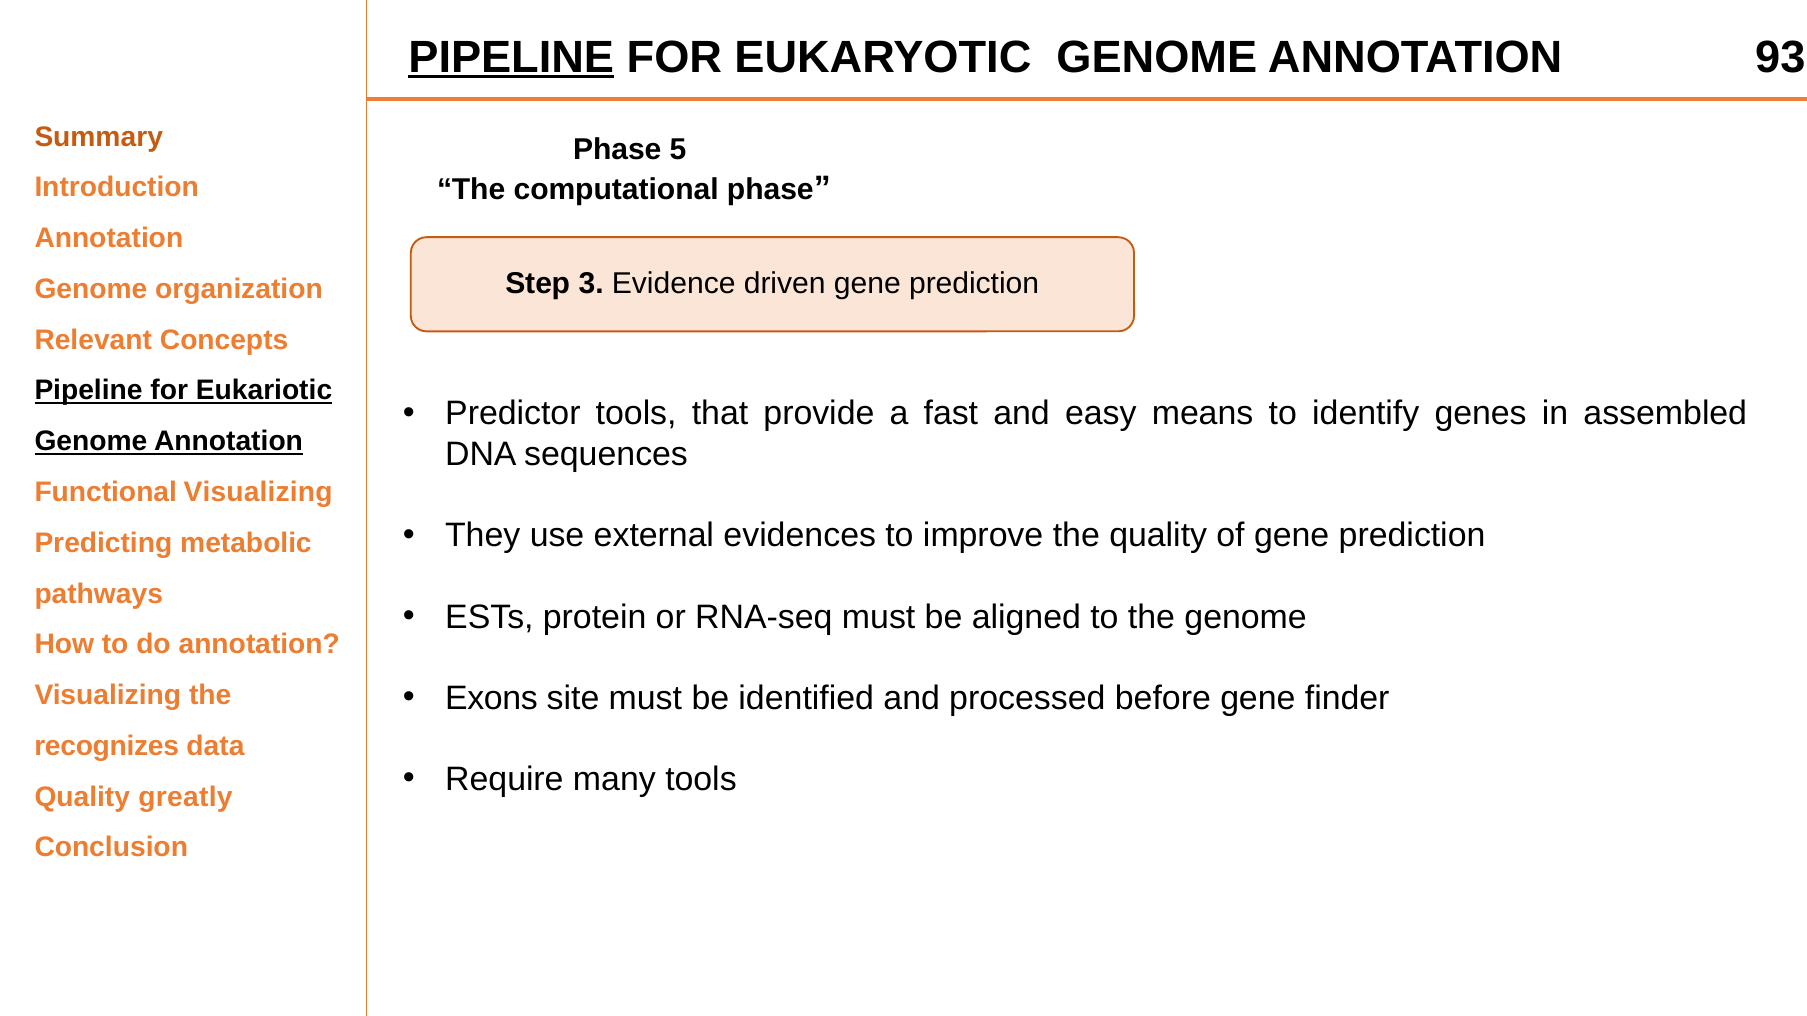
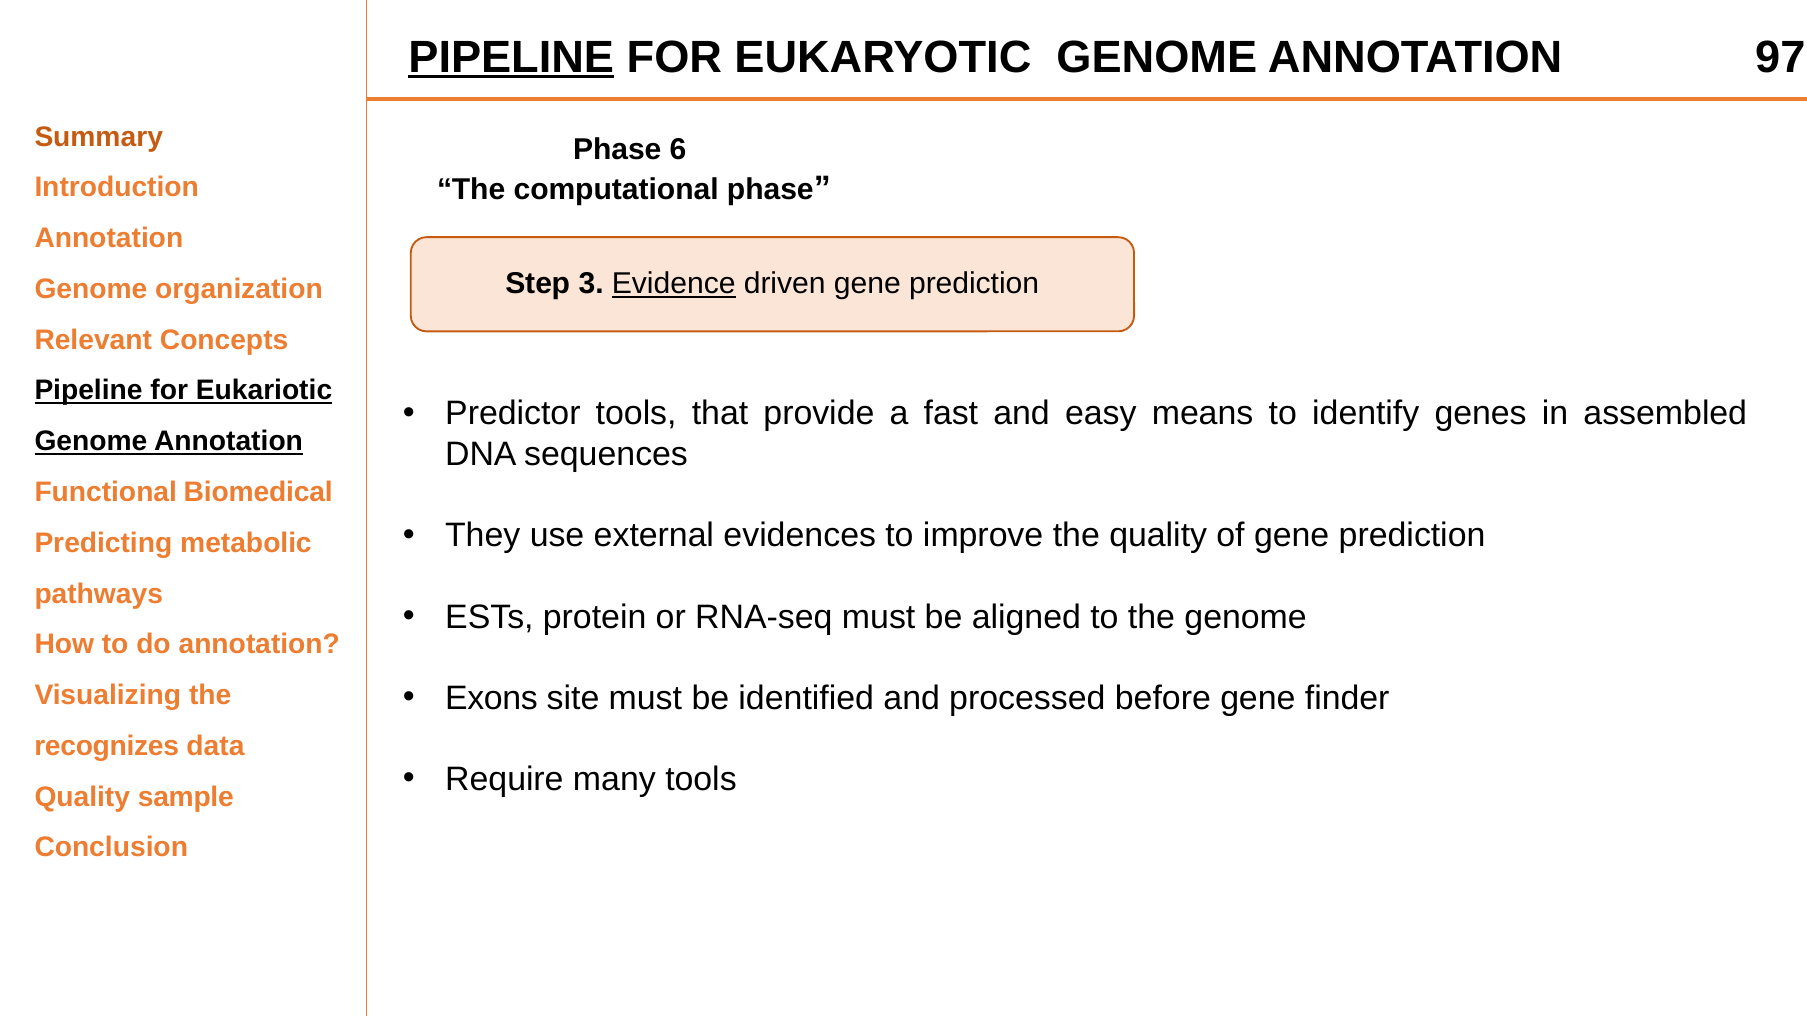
93: 93 -> 97 (1780, 57)
5: 5 -> 6 (678, 150)
Evidence underline: none -> present (674, 284)
Functional Visualizing: Visualizing -> Biomedical (258, 492)
greatly: greatly -> sample (186, 797)
